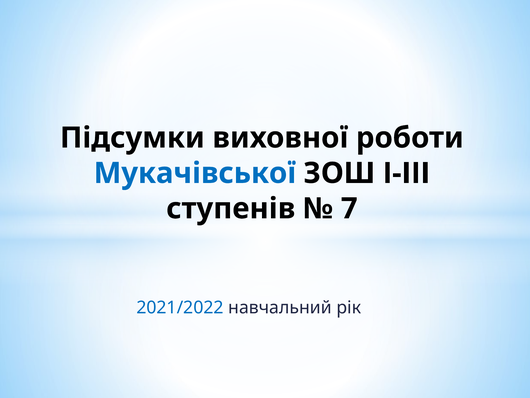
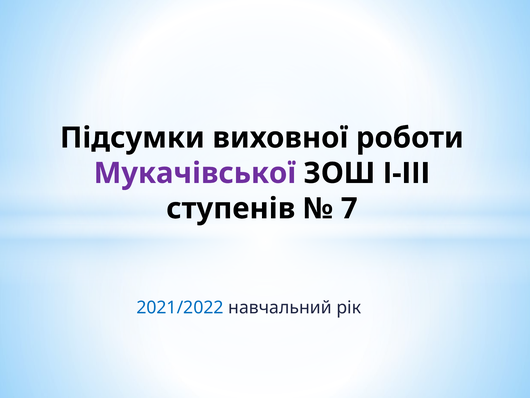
Мукачівської colour: blue -> purple (195, 173)
